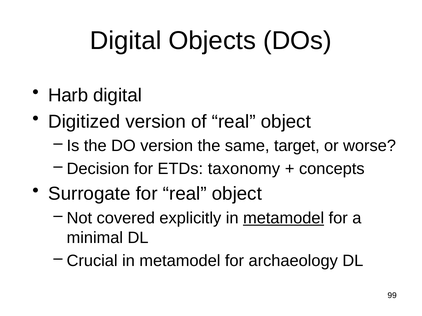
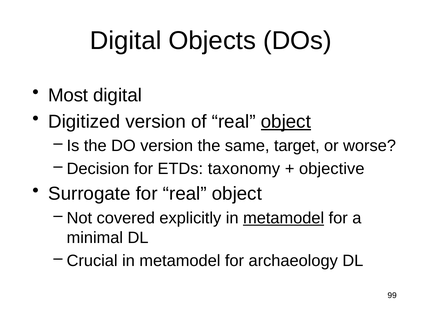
Harb: Harb -> Most (68, 96)
object underline: none -> present (286, 122)
concepts: concepts -> objective (332, 169)
